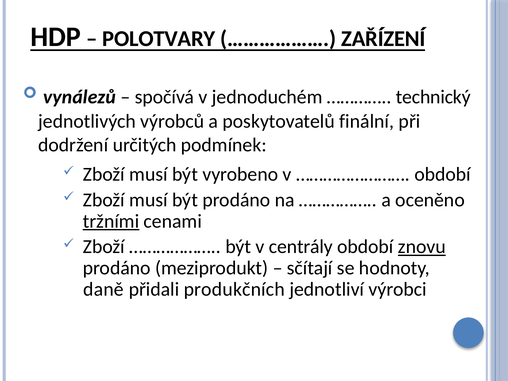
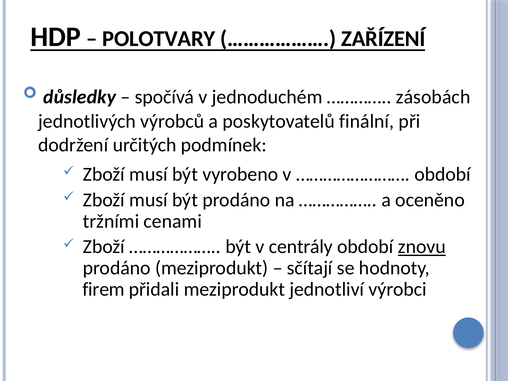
vynálezů: vynálezů -> důsledky (80, 97)
technický: technický -> zásobách (433, 97)
tržními underline: present -> none (111, 221)
daně: daně -> firem (104, 289)
přidali produkčních: produkčních -> meziprodukt (234, 289)
